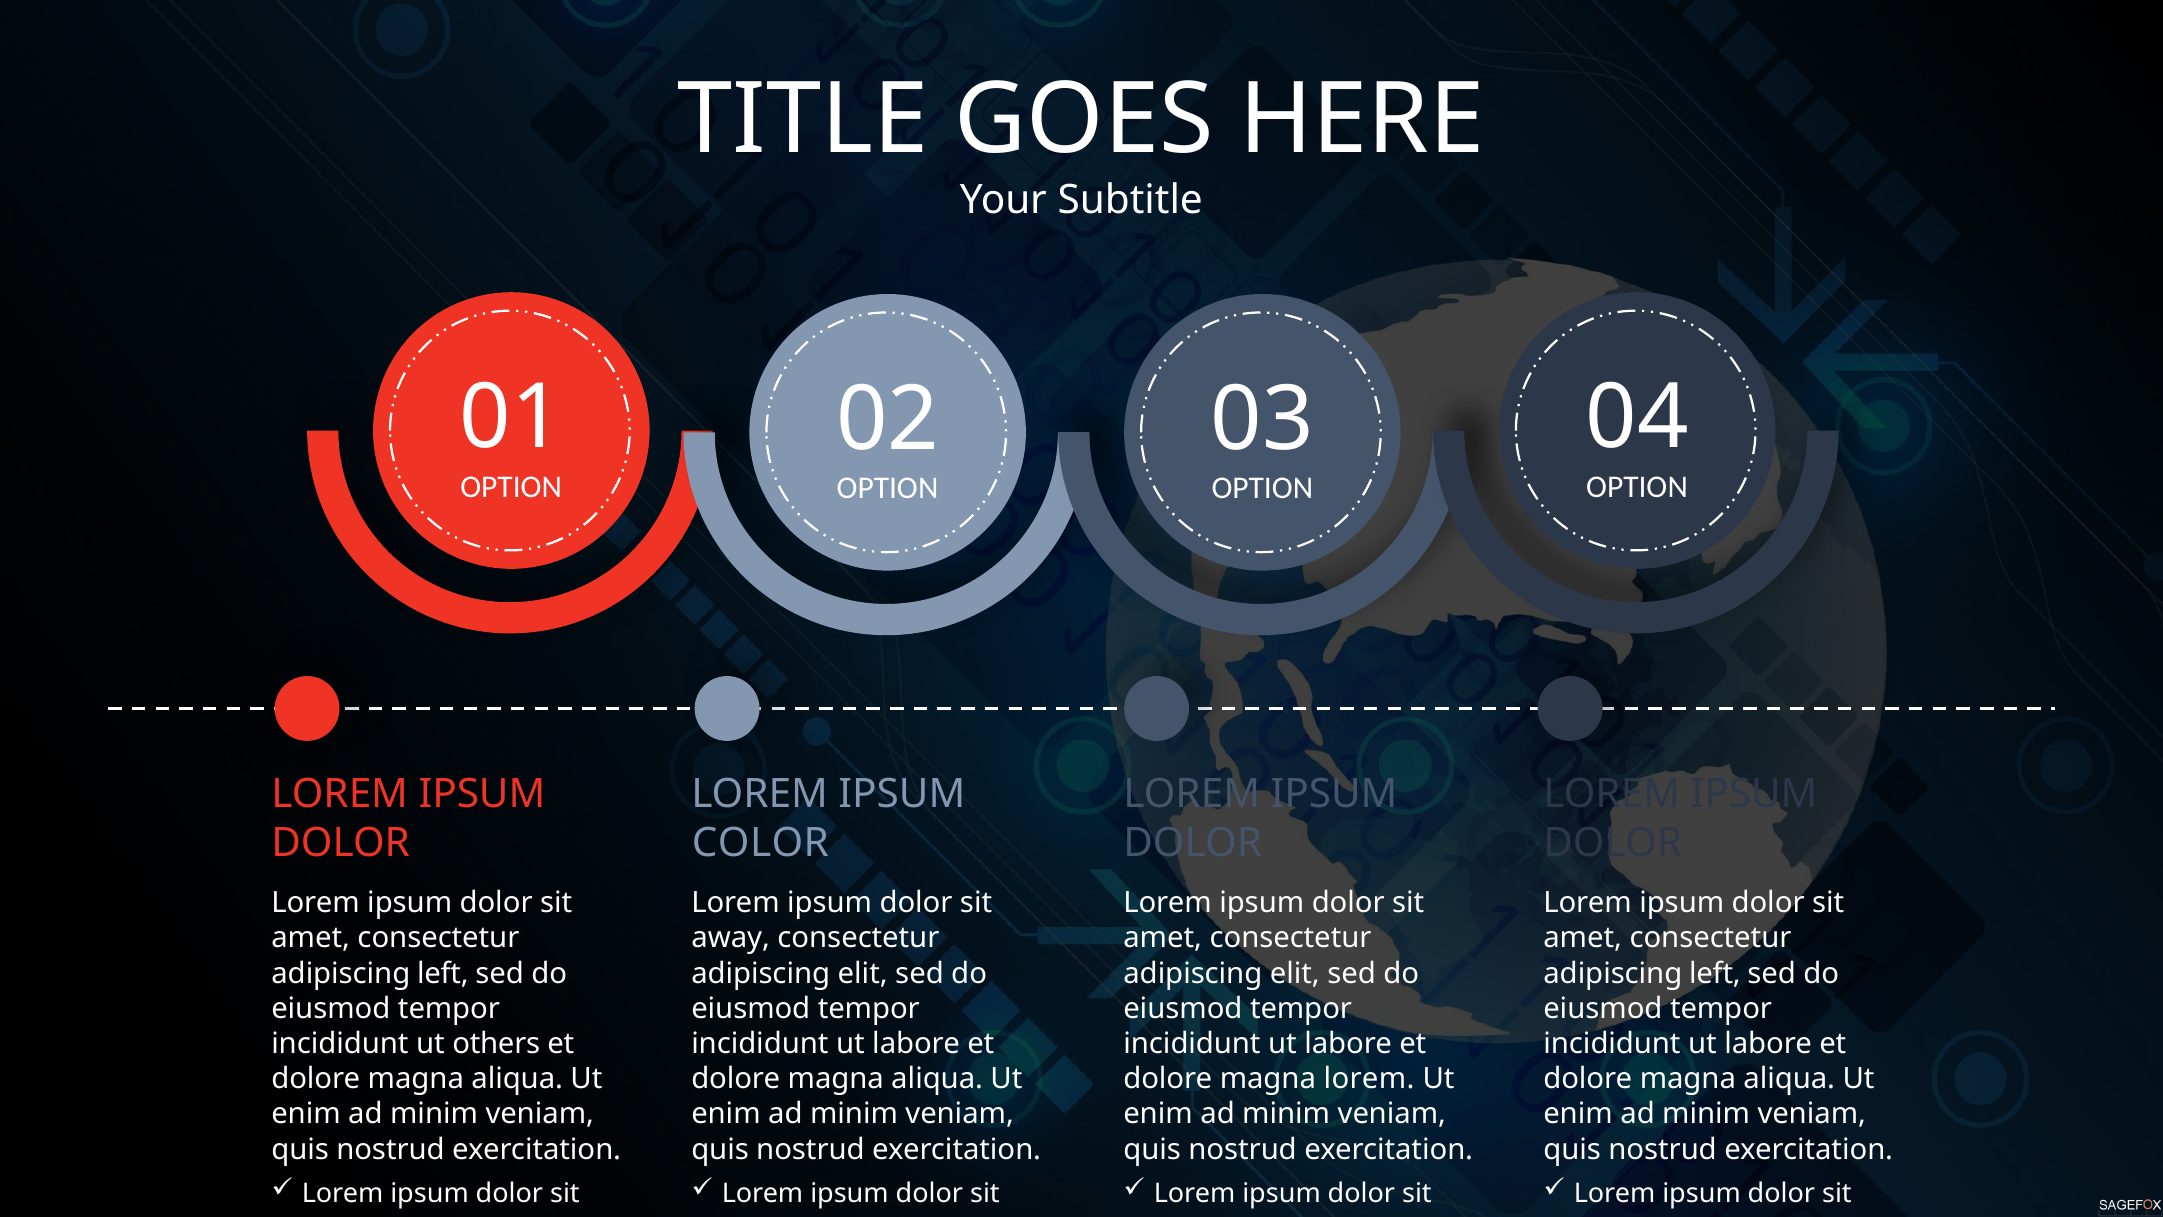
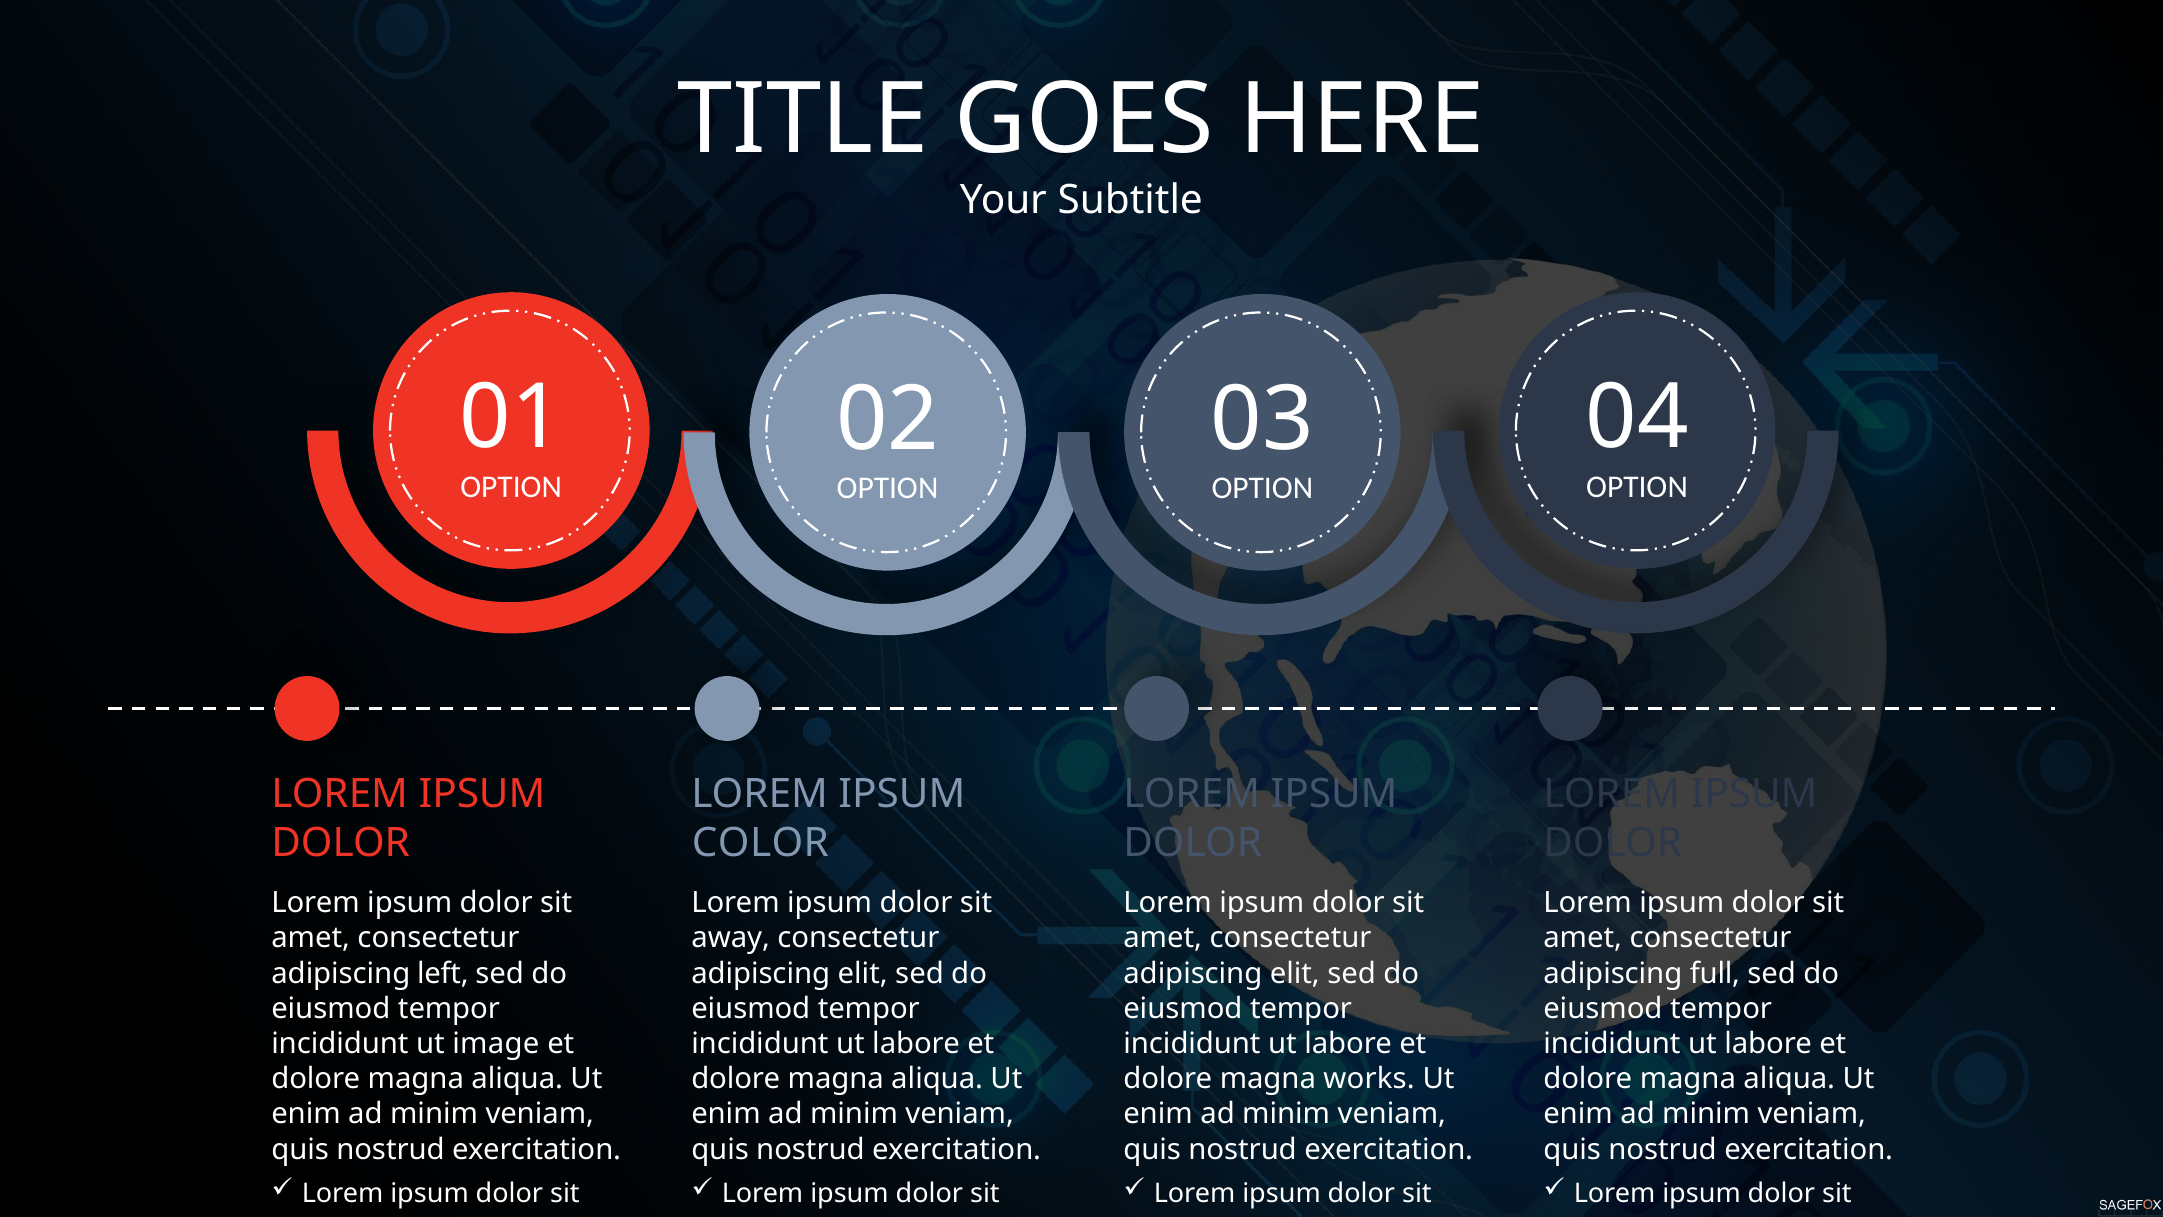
left: left -> full (1715, 973)
others: others -> image (496, 1044)
magna lorem: lorem -> works (1369, 1079)
